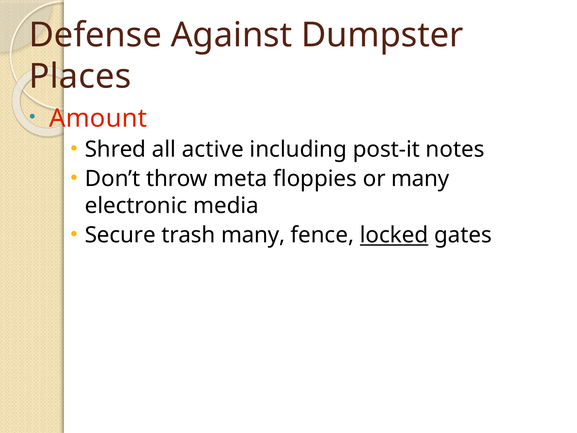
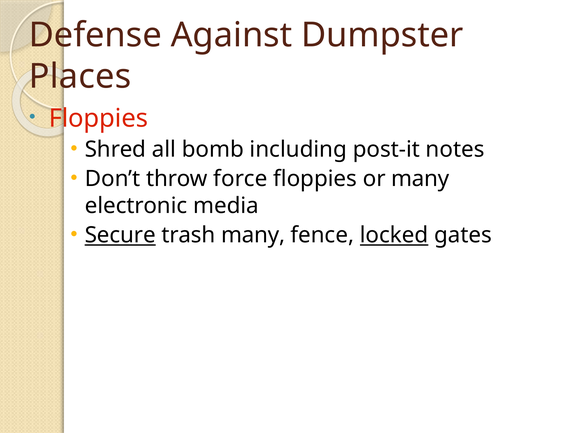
Amount: Amount -> Floppies (98, 118)
active: active -> bomb (213, 149)
meta: meta -> force (240, 179)
Secure underline: none -> present (120, 235)
